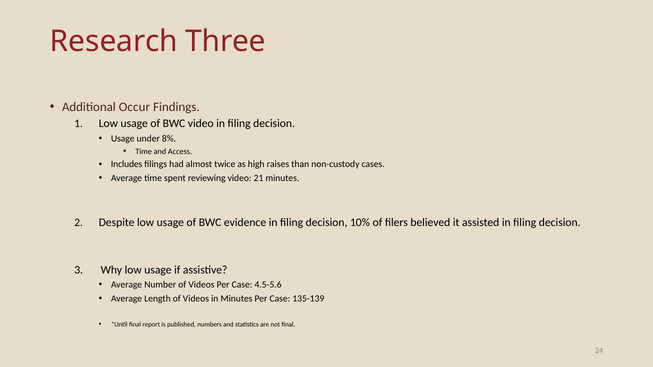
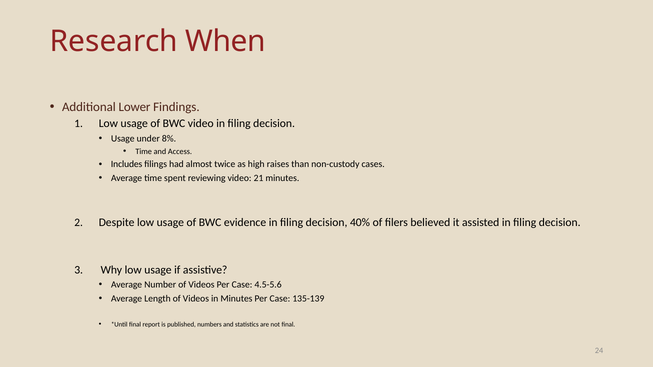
Three: Three -> When (226, 41)
Occur: Occur -> Lower (135, 107)
10%: 10% -> 40% (360, 222)
